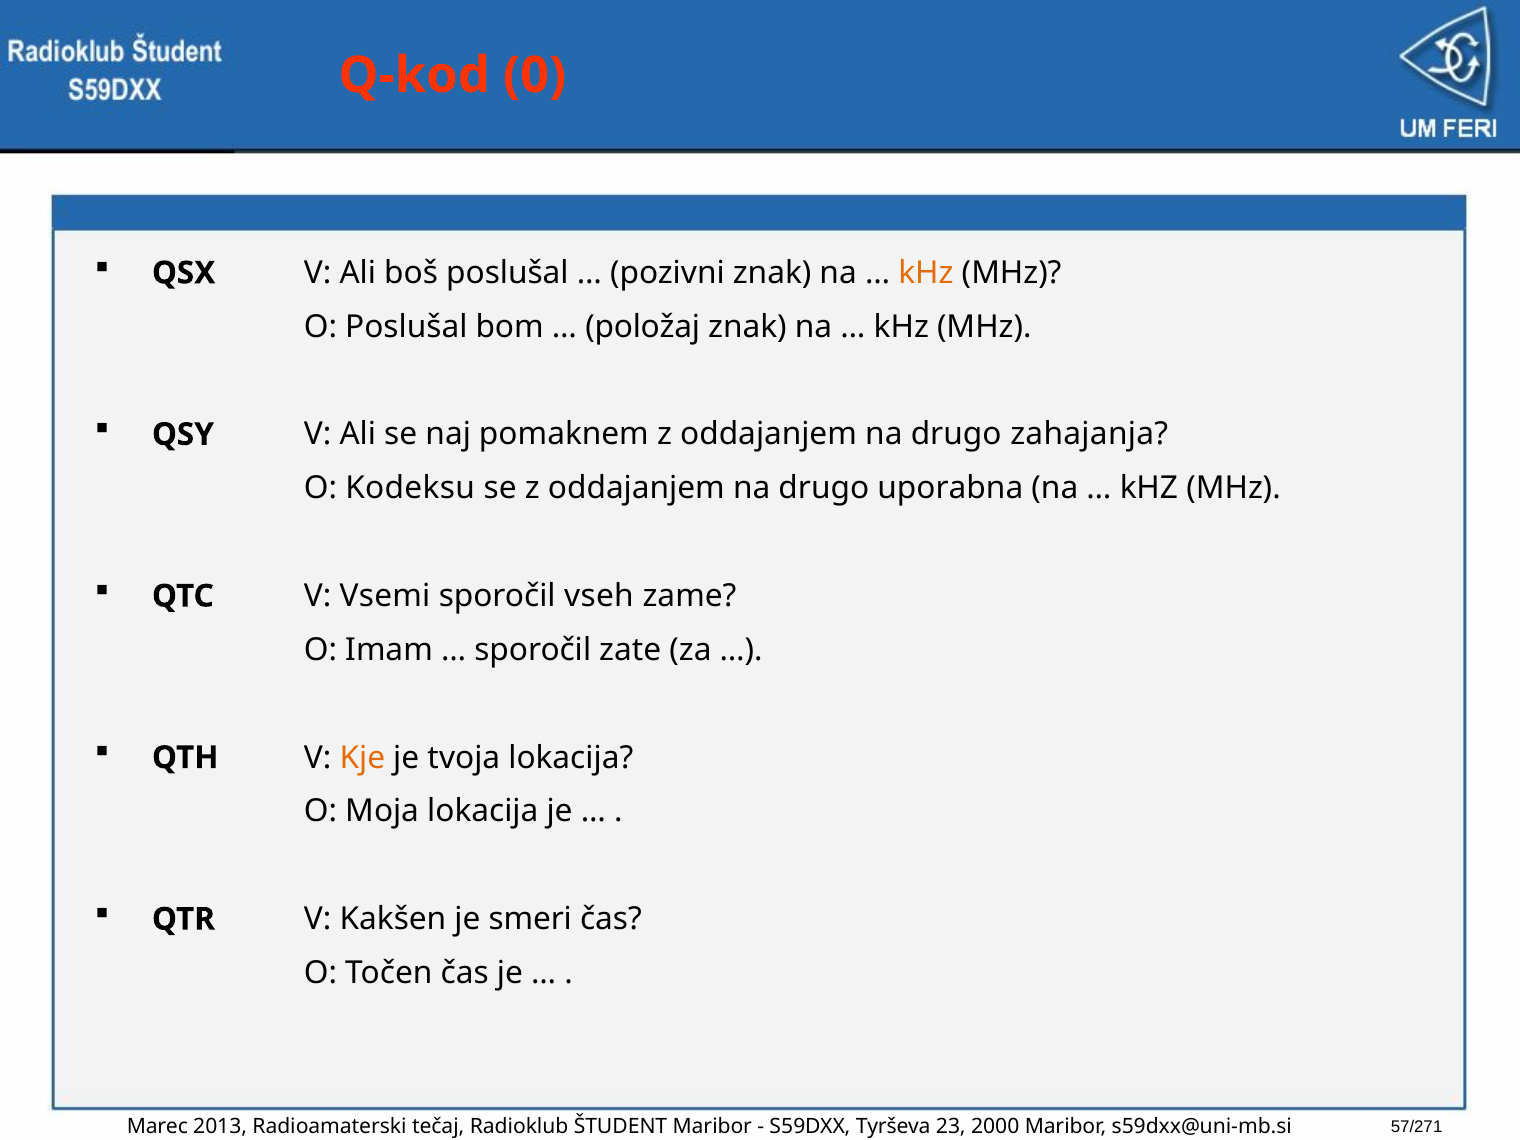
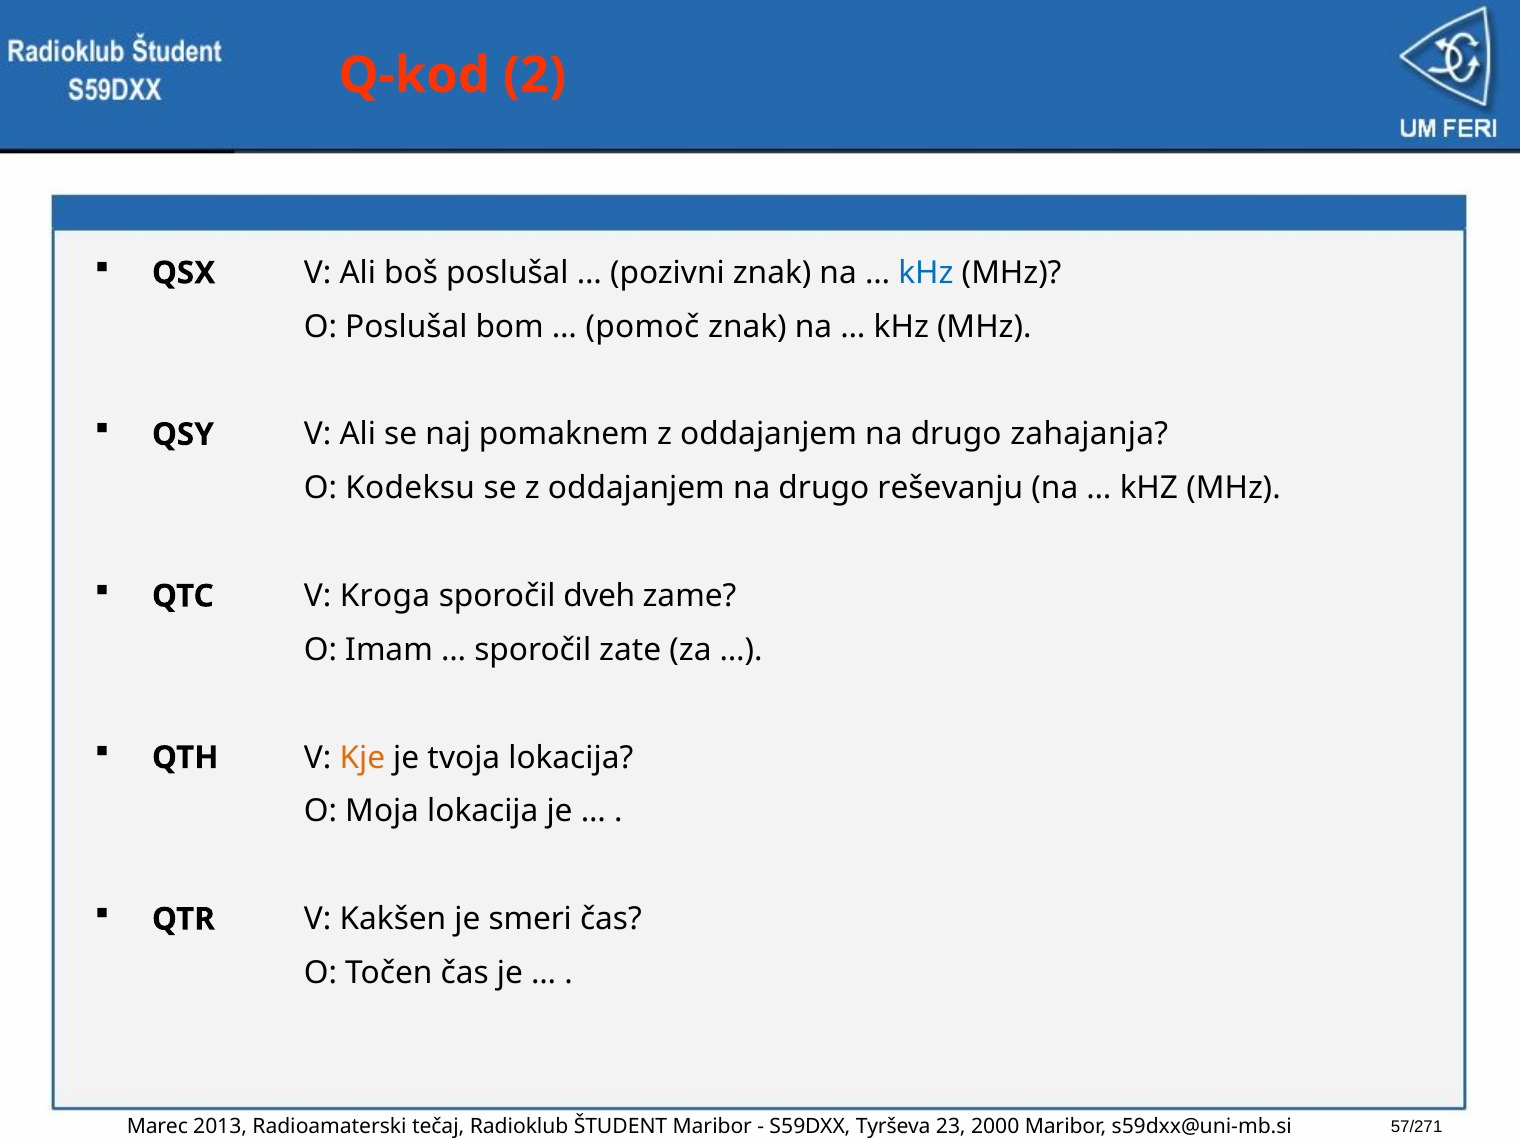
0: 0 -> 2 (535, 75)
kHz colour: orange -> blue (926, 273)
položaj: položaj -> pomoč (642, 327)
uporabna: uporabna -> reševanju (950, 488)
Vsemi: Vsemi -> Kroga (385, 596)
vseh: vseh -> dveh (599, 596)
